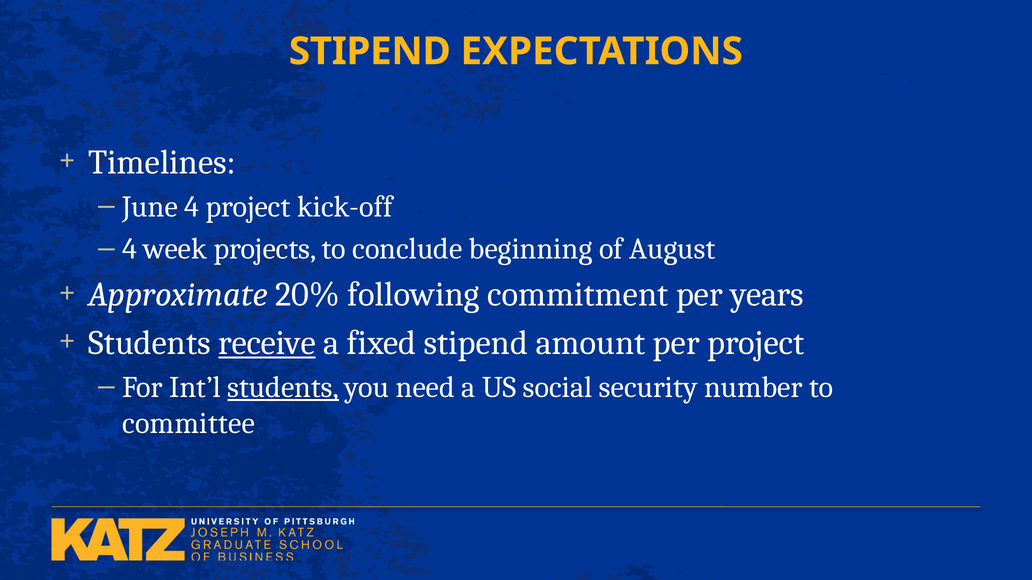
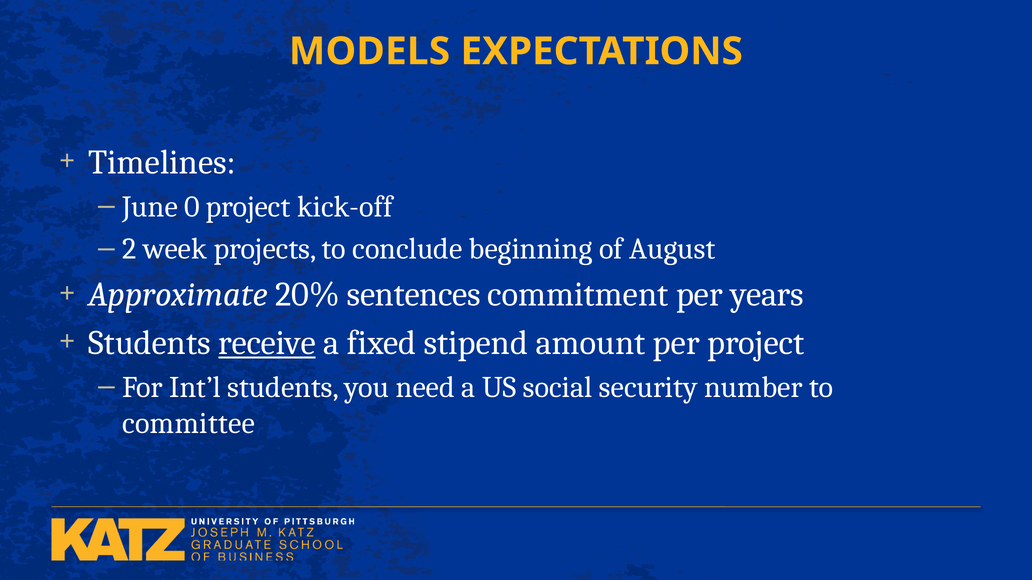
STIPEND: STIPEND -> MODELS (369, 51)
June 4: 4 -> 0 (192, 207)
4: 4 -> 2 (129, 249)
following: following -> sentences (414, 295)
students underline: present -> none (283, 388)
